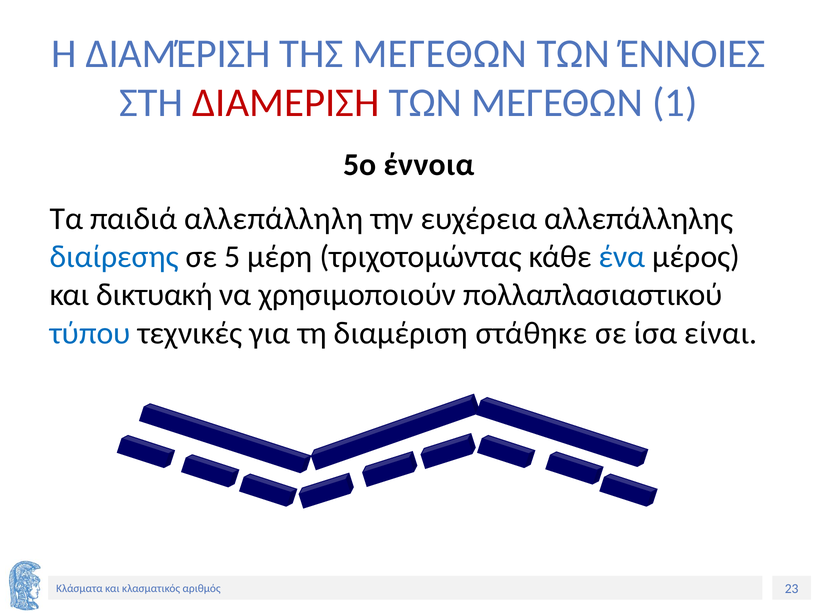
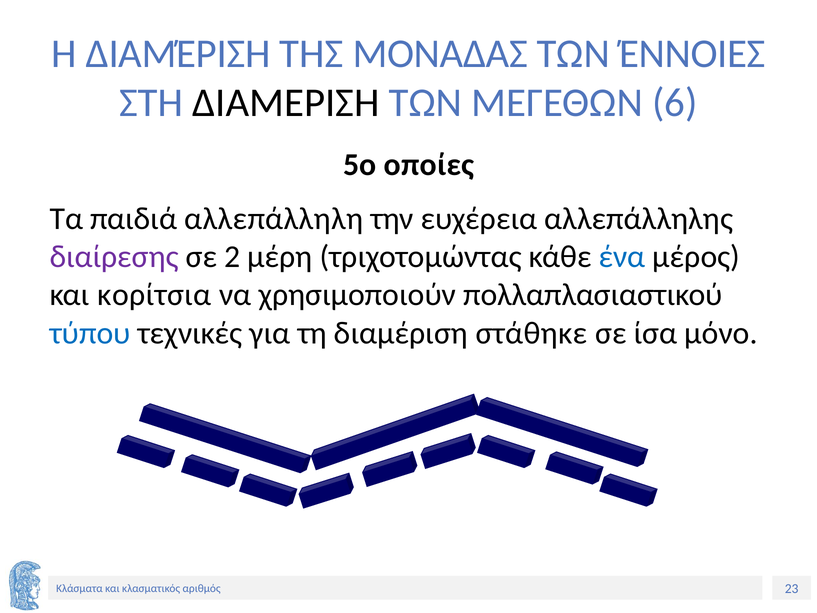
ΤΗΣ ΜΕΓΕΘΩΝ: ΜΕΓΕΘΩΝ -> ΜΟΝΑΔΑΣ (440, 54)
ΔΙΑΜΕΡΙΣΗ colour: red -> black (286, 103)
1: 1 -> 6 (675, 103)
έννοια: έννοια -> οποίες (429, 164)
διαίρεσης colour: blue -> purple (114, 257)
5: 5 -> 2 (232, 257)
δικτυακή: δικτυακή -> κορίτσια (154, 295)
είναι: είναι -> μόνο (721, 333)
